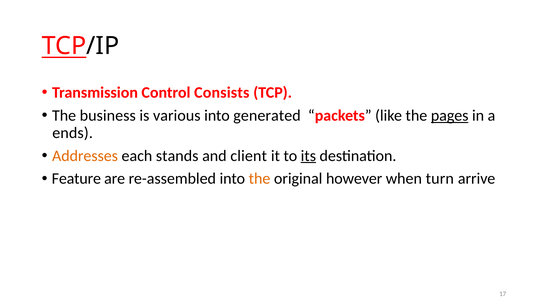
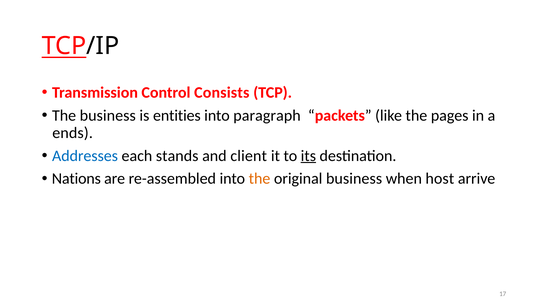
various: various -> entities (177, 116)
generated: generated -> paragraph (267, 116)
pages underline: present -> none (450, 116)
Addresses colour: orange -> blue (85, 156)
Feature: Feature -> Nations (76, 179)
original however: however -> business (354, 179)
turn: turn -> host (440, 179)
